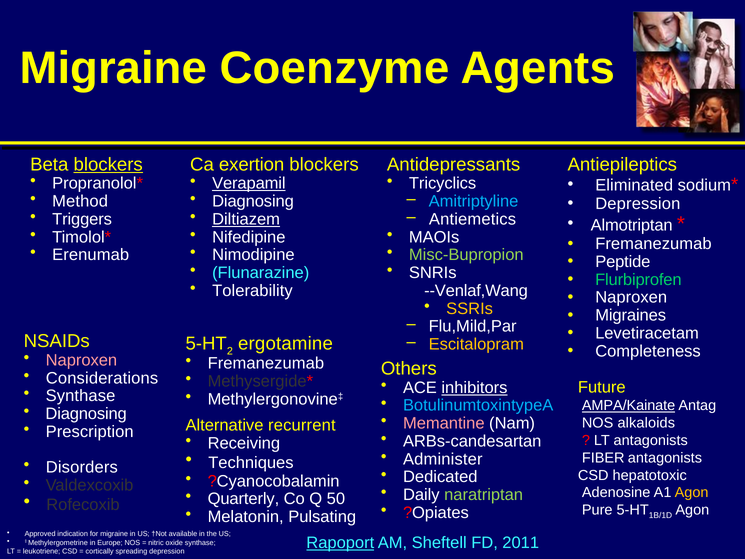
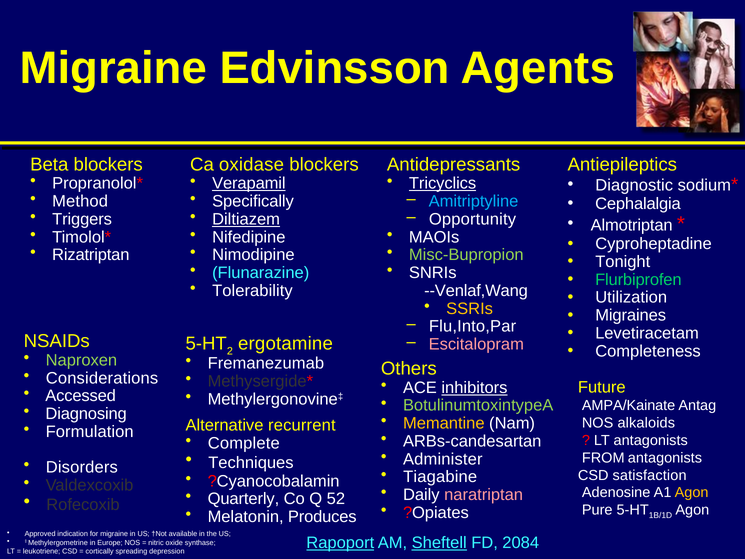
Coenzyme: Coenzyme -> Edvinsson (335, 68)
blockers underline: present -> none (108, 164)
exertion: exertion -> oxidase (252, 164)
Tricyclics underline: none -> present (443, 183)
Eliminated: Eliminated -> Diagnostic (634, 185)
Diagnosing: Diagnosing -> Specifically (253, 201)
Depression: Depression -> Cephalalgia (638, 204)
Antiemetics: Antiemetics -> Opportunity (473, 219)
Fremanezumab: Fremanezumab -> Cyproheptadine (653, 244)
Erenumab: Erenumab -> Rizatriptan (91, 255)
Peptide: Peptide -> Tonight (623, 262)
Naproxen: Naproxen -> Utilization (631, 297)
Flu,Mild,Par: Flu,Mild,Par -> Flu,Into,Par (473, 326)
Escitalopram colour: yellow -> pink (476, 344)
Naproxen colour: pink -> light green (81, 360)
Synthase: Synthase -> Accessed (81, 396)
BotulinumtoxintypeA colour: light blue -> light green (478, 405)
AMPA/Kainate underline: present -> none (629, 405)
Memantine colour: pink -> yellow (444, 423)
Prescription: Prescription -> Formulation (90, 432)
Receiving: Receiving -> Complete (244, 443)
FIBER: FIBER -> FROM (603, 458)
Dedicated: Dedicated -> Tiagabine (440, 477)
hepatotoxic: hepatotoxic -> satisfaction (650, 475)
naratriptan colour: light green -> pink (484, 495)
50: 50 -> 52 (336, 499)
Pulsating: Pulsating -> Produces (322, 517)
Sheftell underline: none -> present (439, 542)
2011: 2011 -> 2084 (521, 542)
